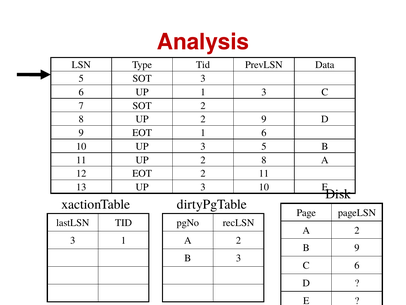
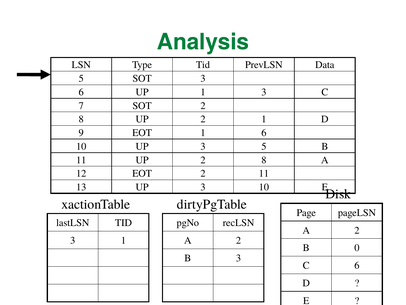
Analysis colour: red -> green (203, 42)
2 9: 9 -> 1 (264, 119)
B 9: 9 -> 0 (357, 248)
